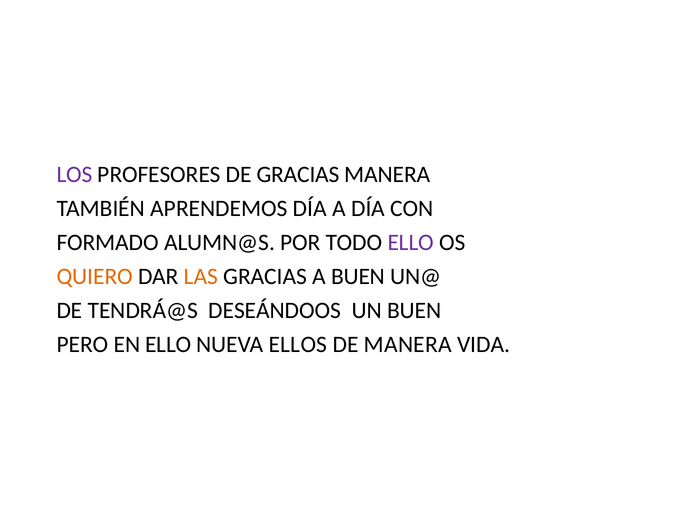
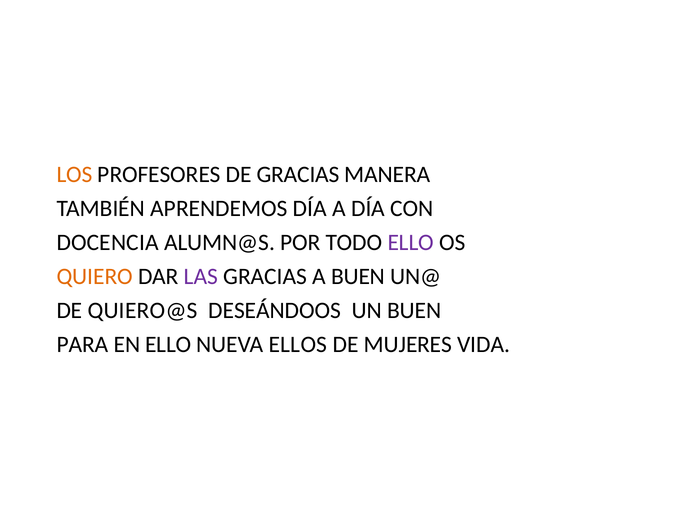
LOS colour: purple -> orange (74, 174)
FORMADO: FORMADO -> DOCENCIA (108, 242)
LAS colour: orange -> purple (201, 276)
TENDRÁ@S: TENDRÁ@S -> QUIERO@S (143, 310)
PERO: PERO -> PARA (83, 344)
DE MANERA: MANERA -> MUJERES (408, 344)
